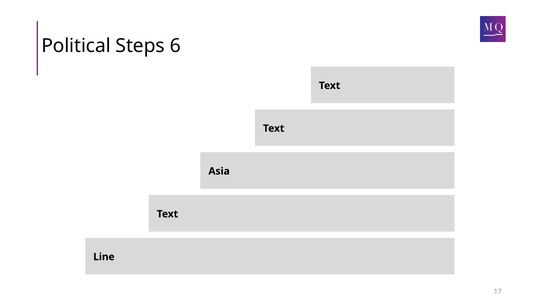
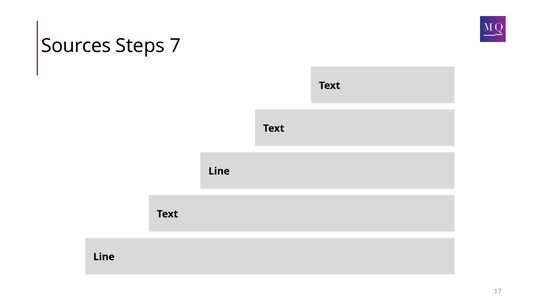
Political: Political -> Sources (76, 46)
6: 6 -> 7 (175, 46)
Asia: Asia -> Line (219, 171)
